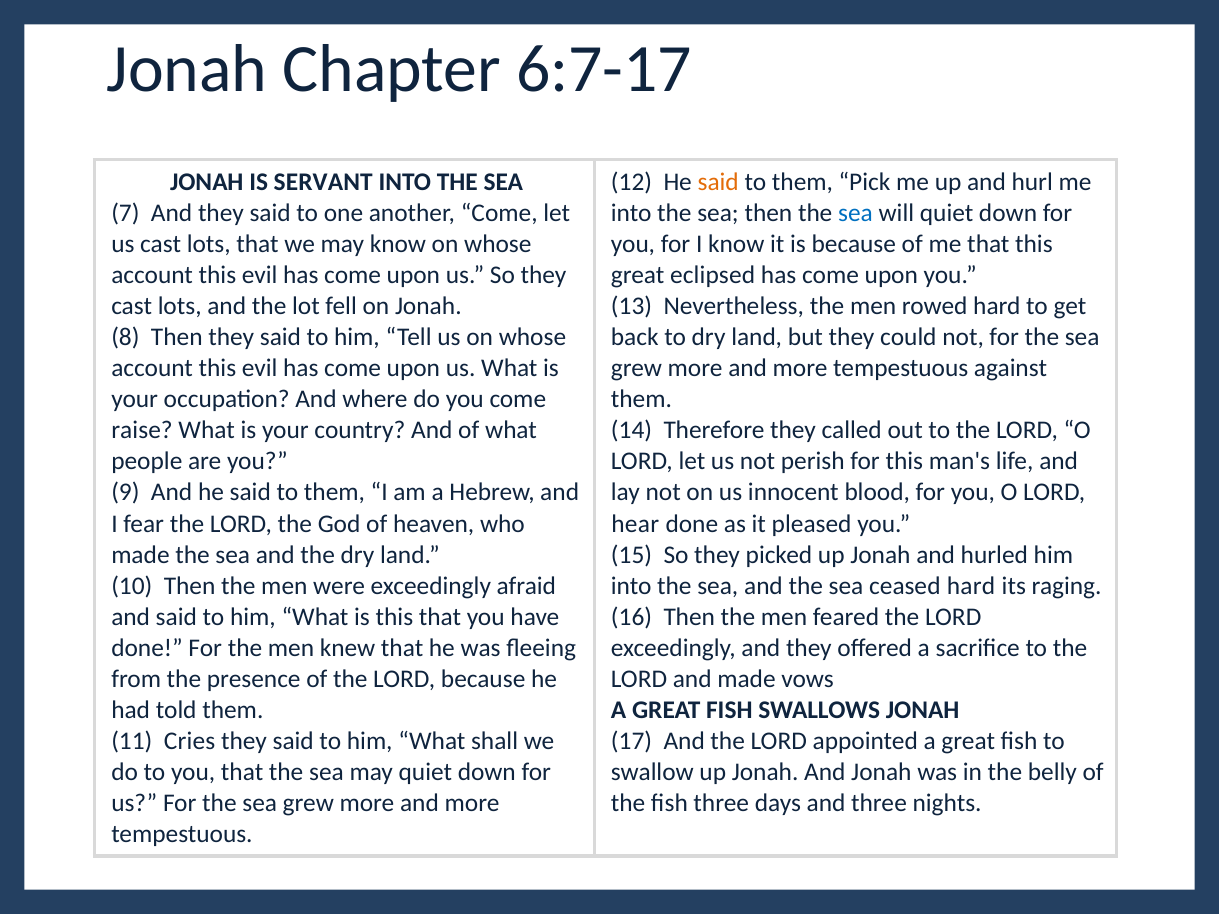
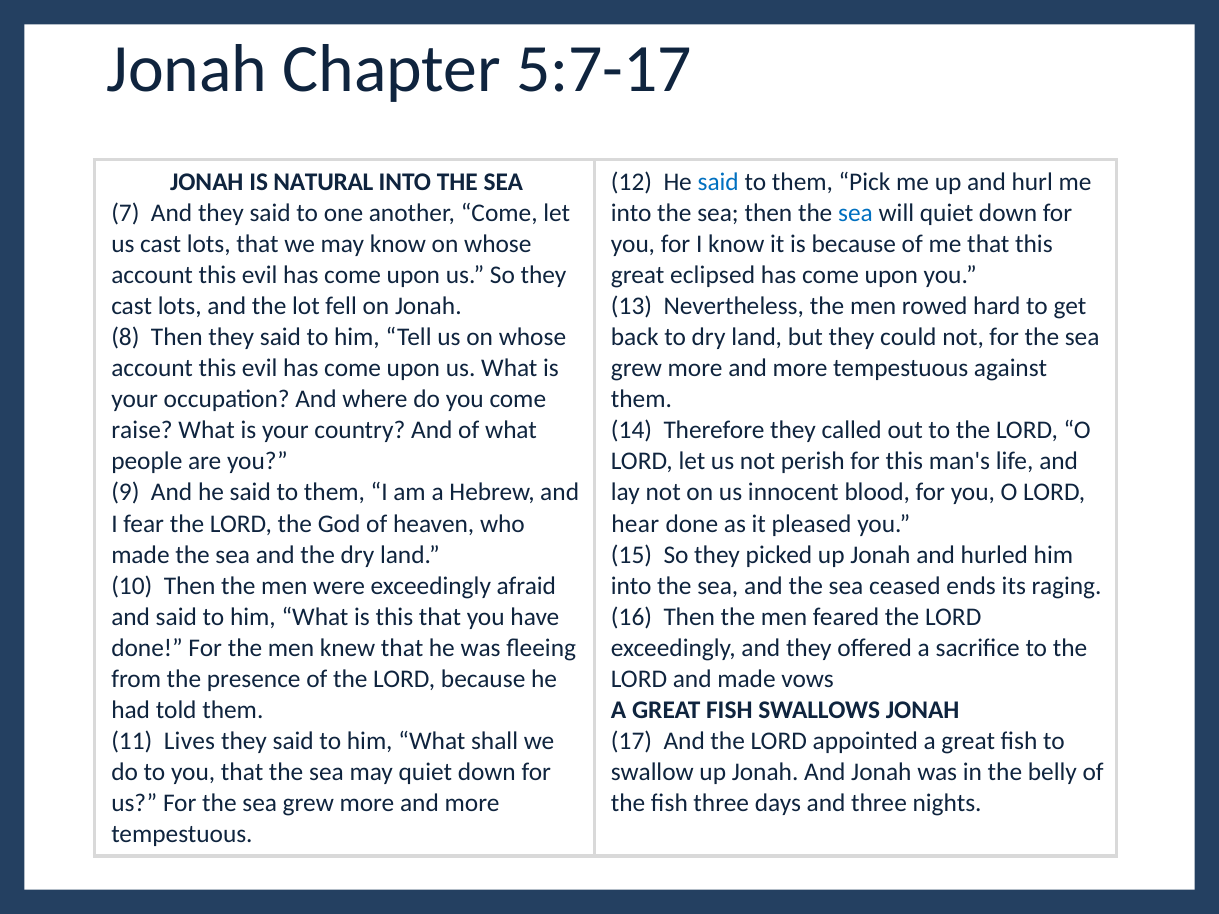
6:7-17: 6:7-17 -> 5:7-17 (604, 69)
SERVANT: SERVANT -> NATURAL (323, 182)
said colour: orange -> blue (718, 182)
ceased hard: hard -> ends (971, 586)
Cries: Cries -> Lives (190, 742)
